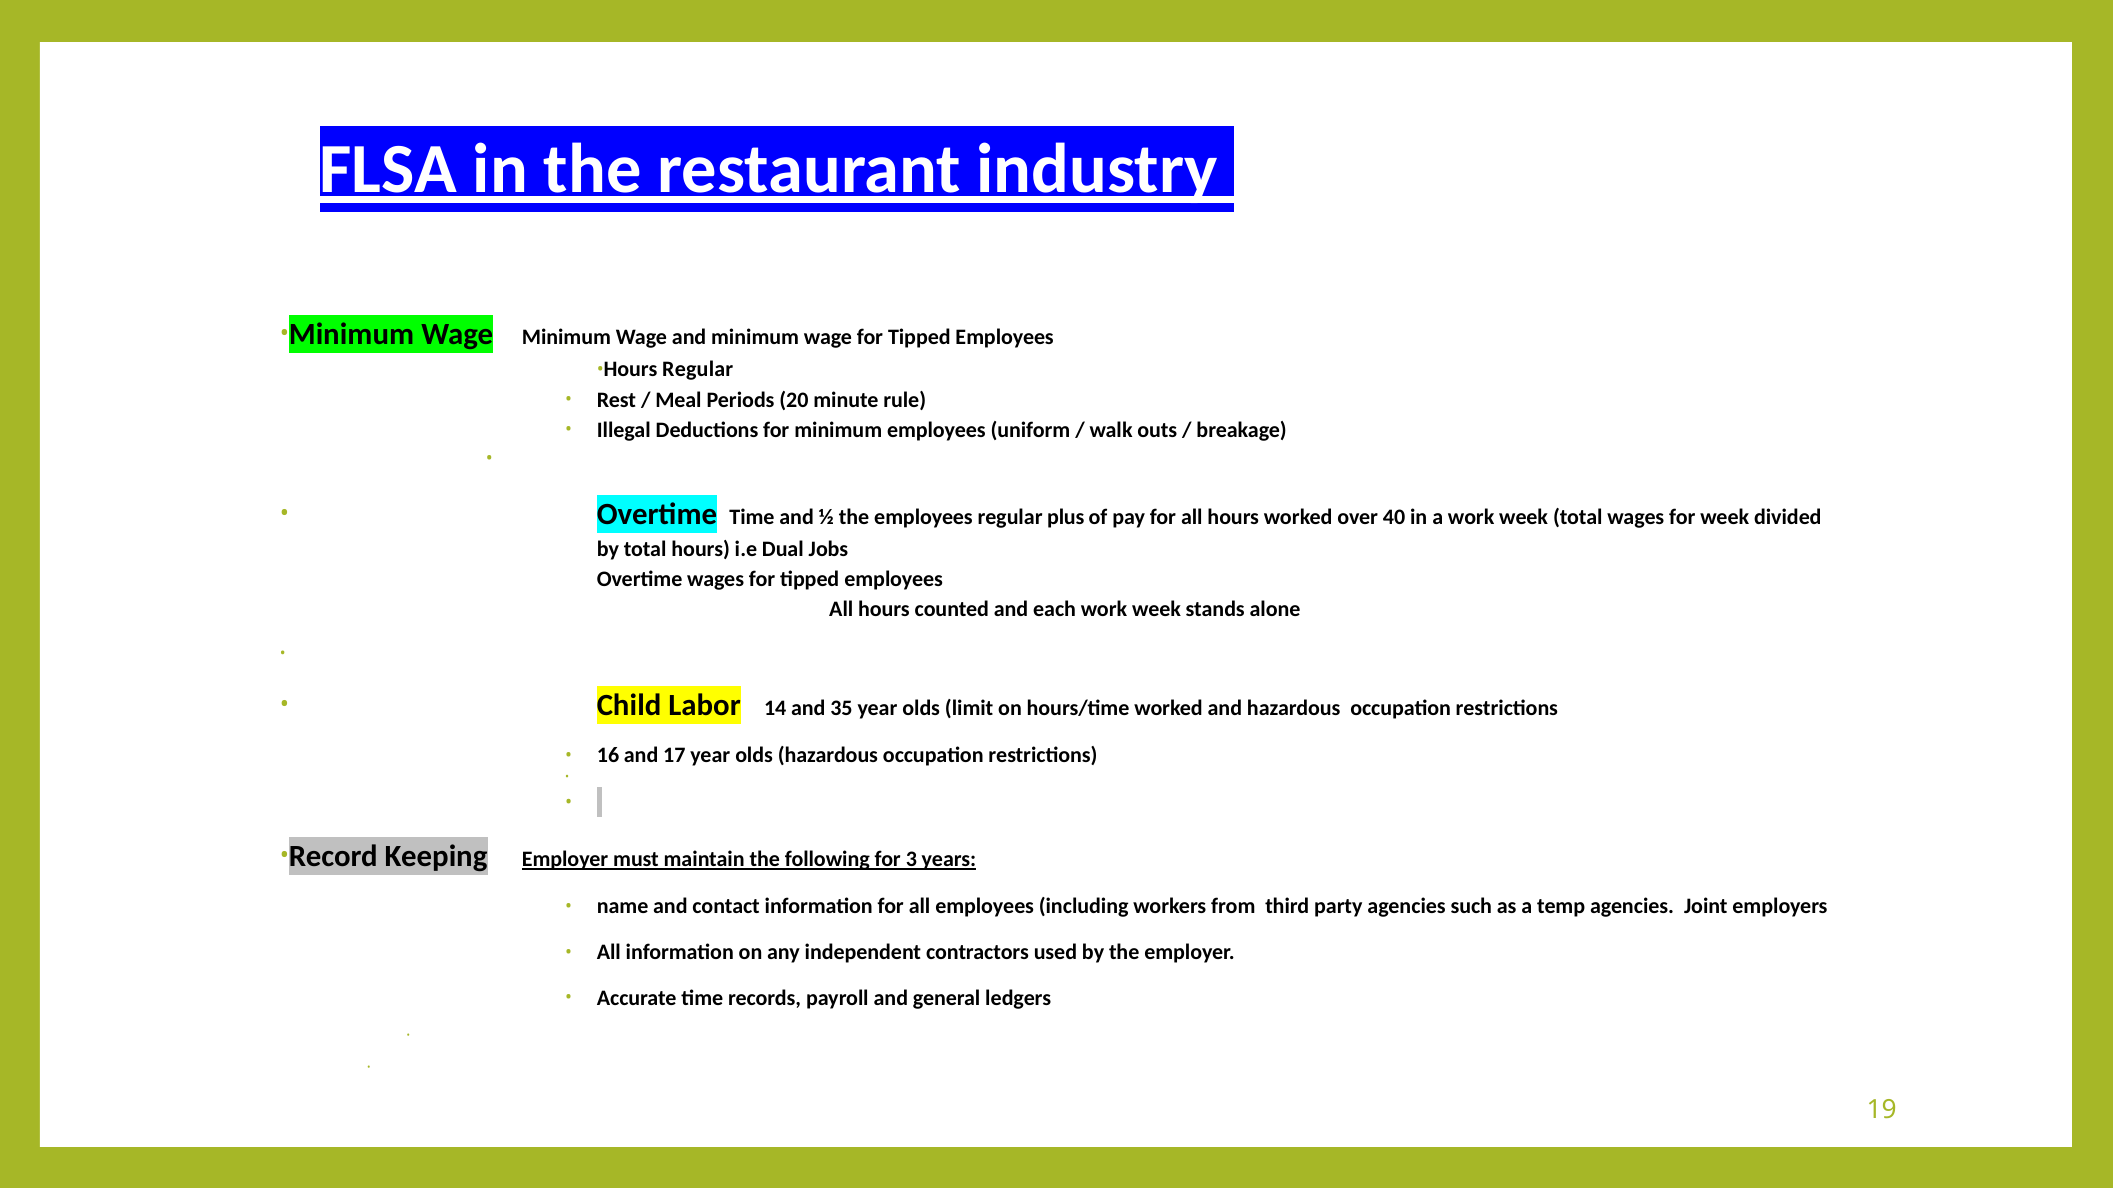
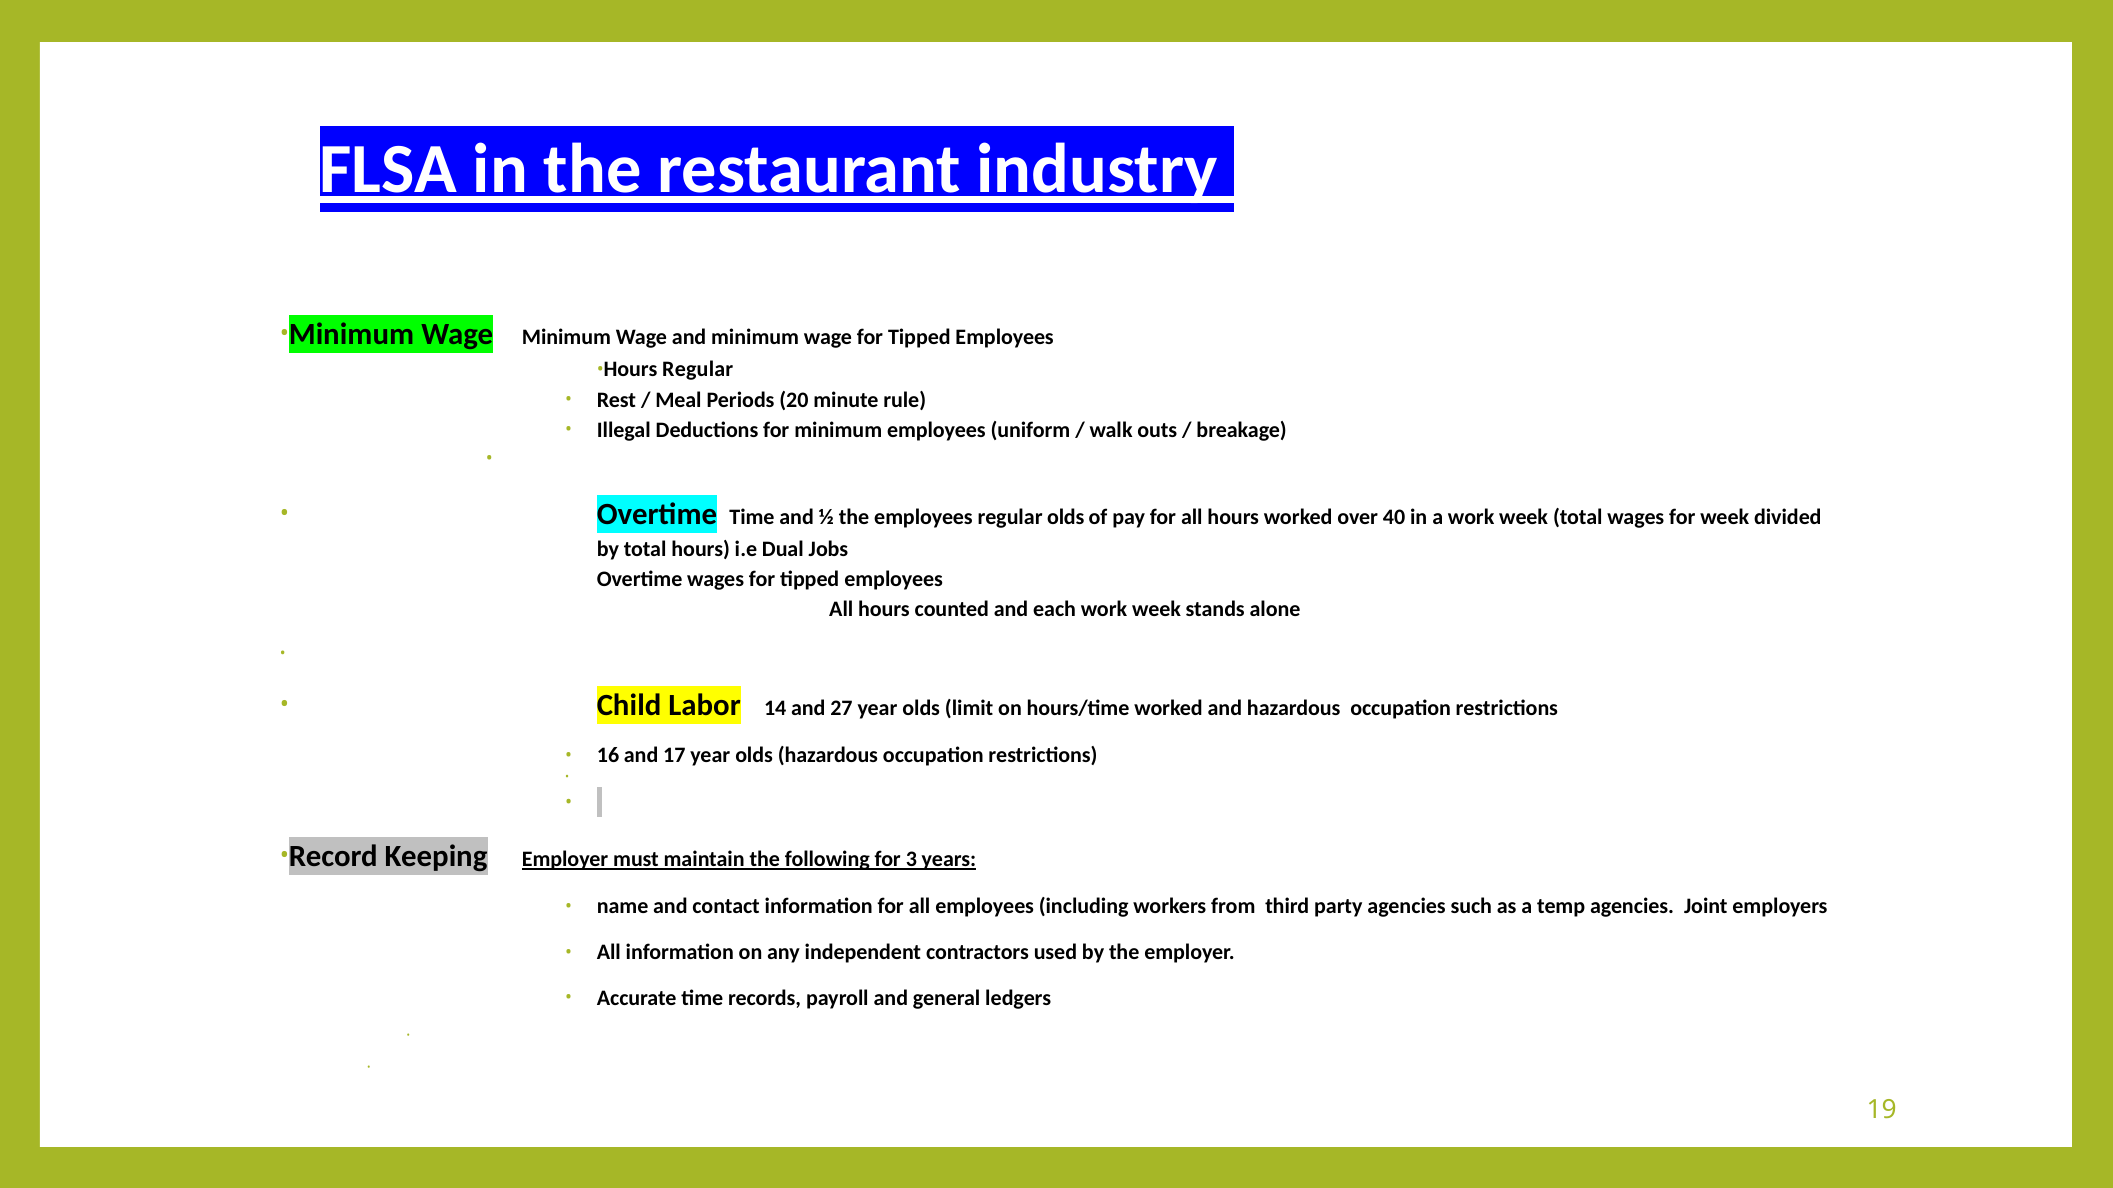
regular plus: plus -> olds (1066, 517)
35: 35 -> 27 (841, 708)
